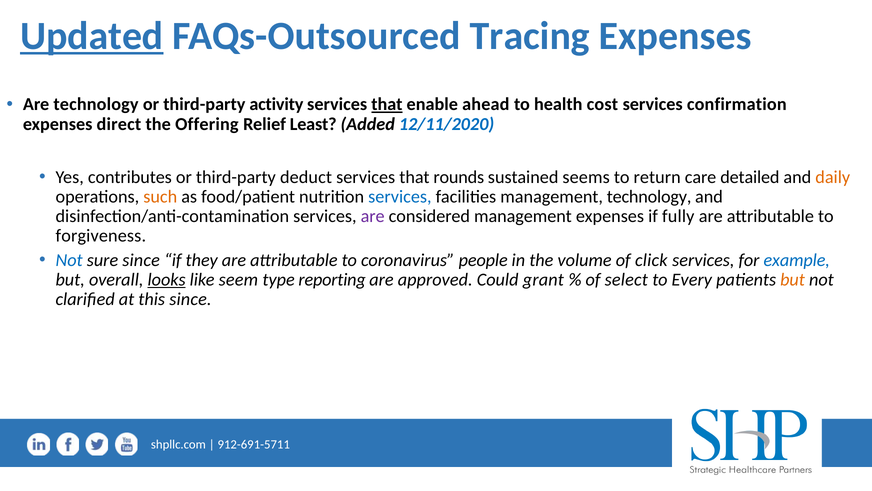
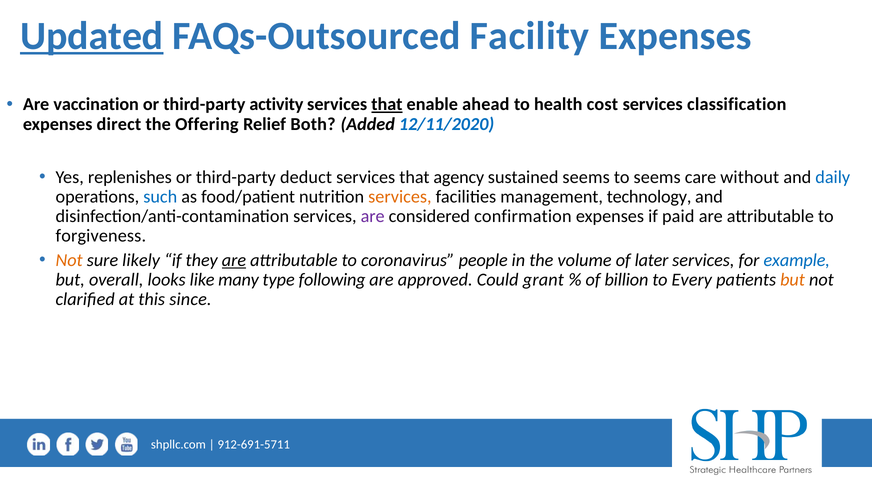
Tracing: Tracing -> Facility (530, 36)
Are technology: technology -> vaccination (96, 104)
confirmation: confirmation -> classification (737, 104)
Least: Least -> Both (313, 124)
contributes: contributes -> replenishes (130, 177)
rounds: rounds -> agency (459, 177)
to return: return -> seems (657, 177)
detailed: detailed -> without (750, 177)
daily colour: orange -> blue (833, 177)
such colour: orange -> blue (160, 196)
services colour: blue -> orange (400, 196)
considered management: management -> confirmation (523, 216)
fully: fully -> paid (678, 216)
Not colour: blue -> orange (69, 260)
sure since: since -> likely (141, 260)
are underline: none -> present (234, 260)
click: click -> later (652, 260)
looks underline: present -> none (167, 279)
seem: seem -> many (239, 279)
reporting: reporting -> following (332, 279)
select: select -> billion (626, 279)
